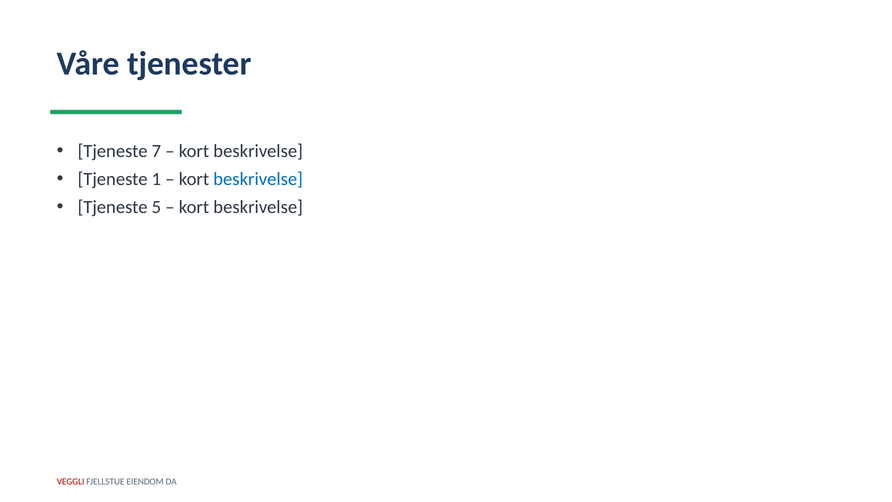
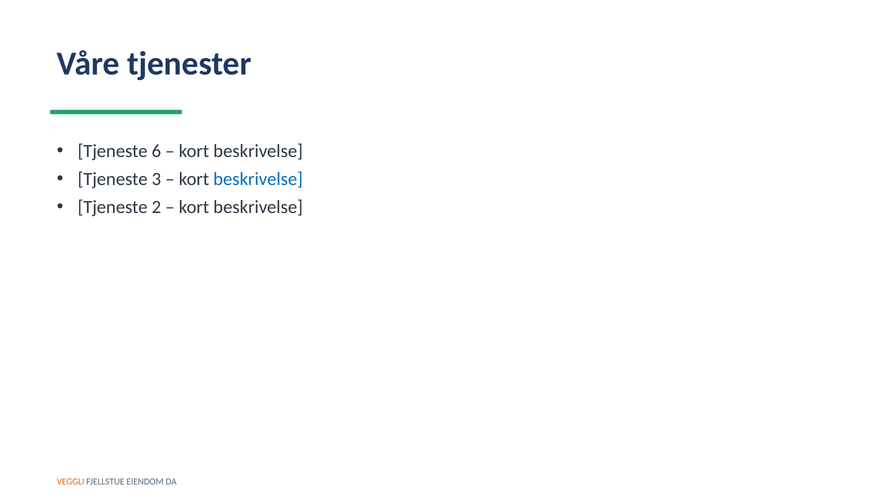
7: 7 -> 6 (156, 151)
1: 1 -> 3 (156, 179)
5: 5 -> 2 (156, 207)
VEGGLI colour: red -> orange (71, 481)
